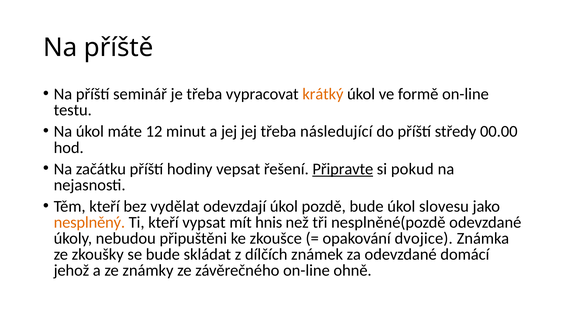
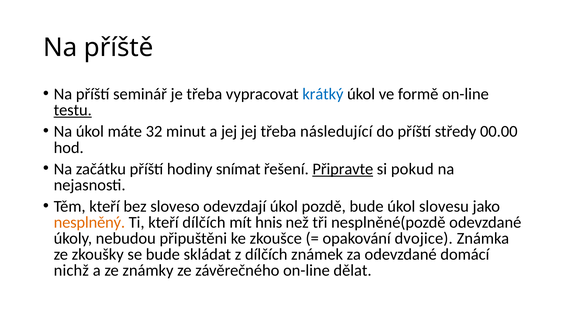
krátký colour: orange -> blue (323, 94)
testu underline: none -> present (73, 110)
12: 12 -> 32 (154, 131)
vepsat: vepsat -> snímat (238, 169)
vydělat: vydělat -> sloveso (175, 206)
kteří vypsat: vypsat -> dílčích (204, 222)
jehož: jehož -> nichž (71, 270)
ohně: ohně -> dělat (353, 270)
